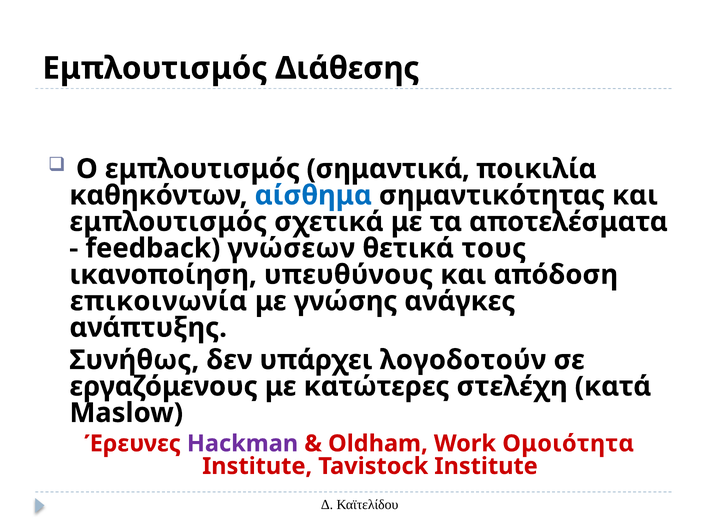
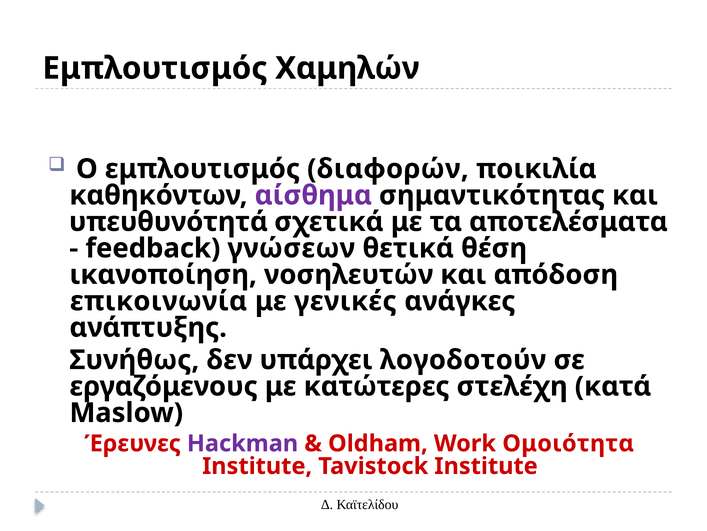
Διάθεσης: Διάθεσης -> Χαμηλών (347, 68)
σημαντικά: σημαντικά -> διαφορών (388, 169)
αίσθημα colour: blue -> purple (313, 195)
εμπλουτισμός: εμπλουτισμός -> υπευθυνότητά (168, 222)
τους: τους -> θέση (494, 248)
υπευθύνους: υπευθύνους -> νοσηλευτών (349, 274)
γνώσης: γνώσης -> γενικές (345, 301)
